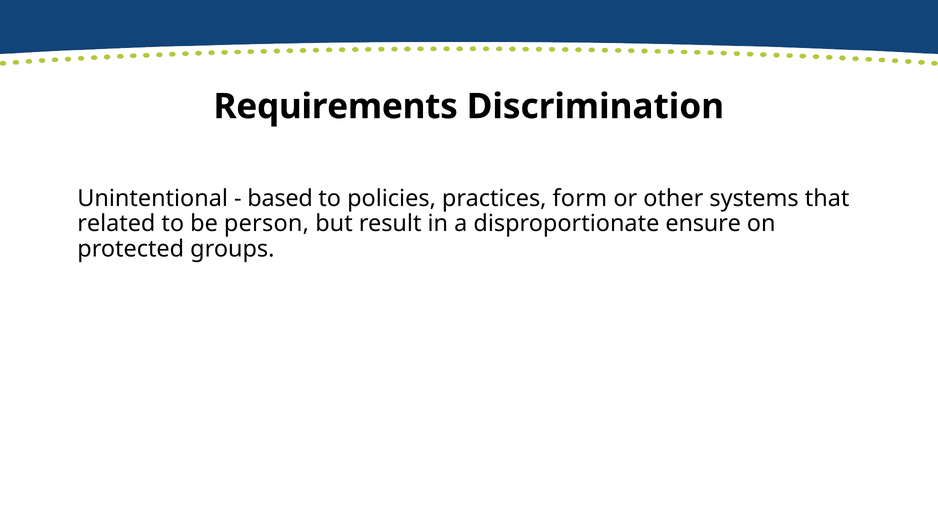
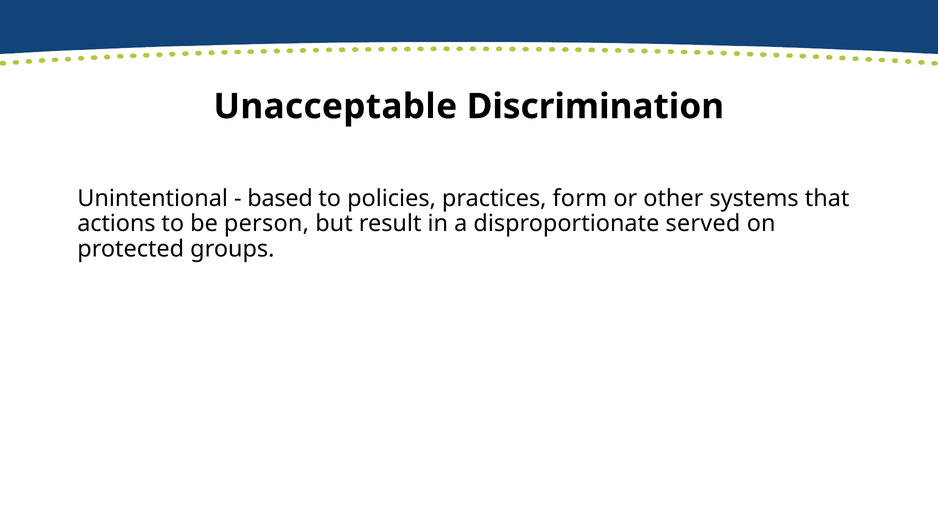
Requirements: Requirements -> Unacceptable (335, 106)
related: related -> actions (116, 223)
ensure: ensure -> served (703, 223)
